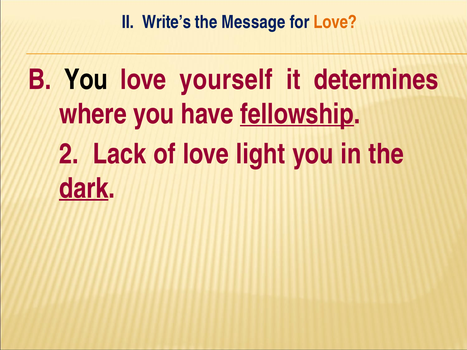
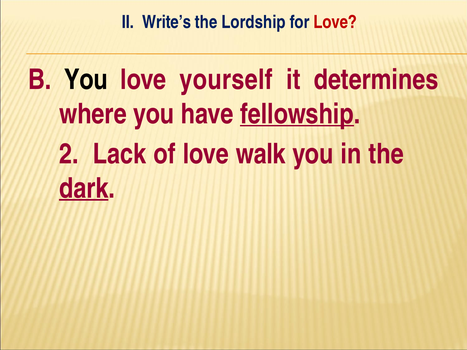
Message: Message -> Lordship (254, 22)
Love colour: orange -> red (335, 22)
light: light -> walk (261, 154)
